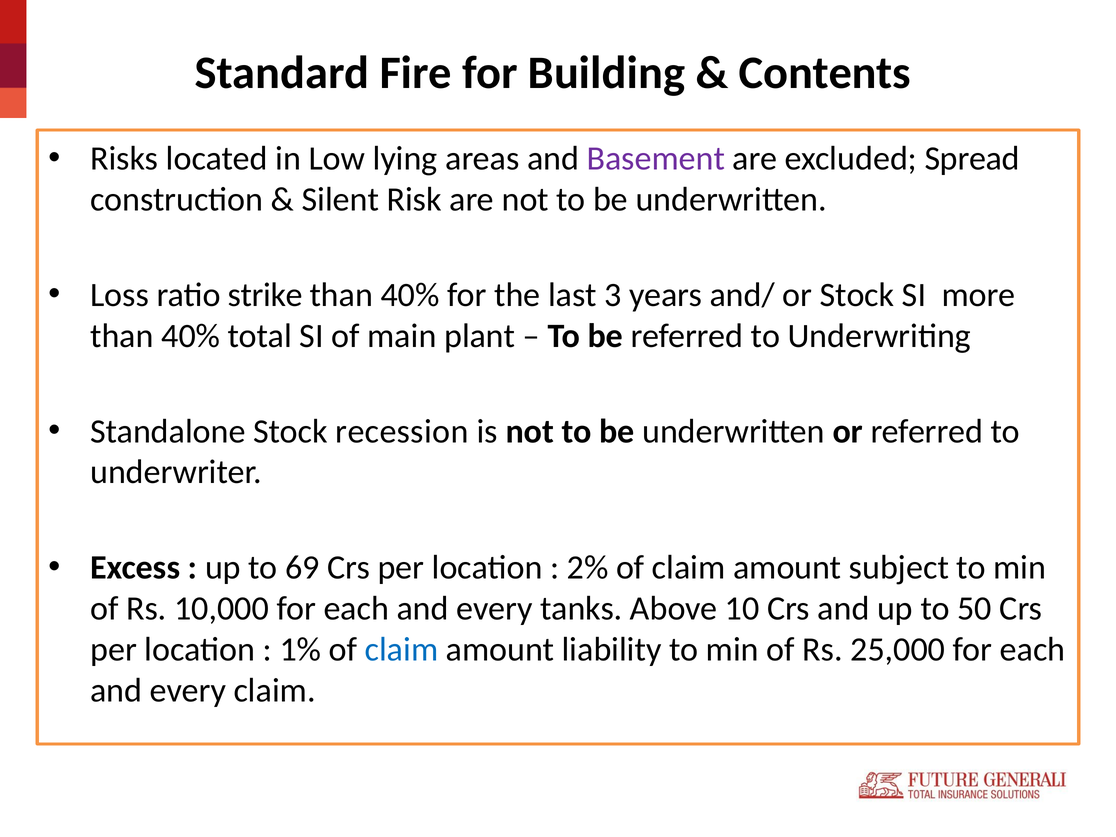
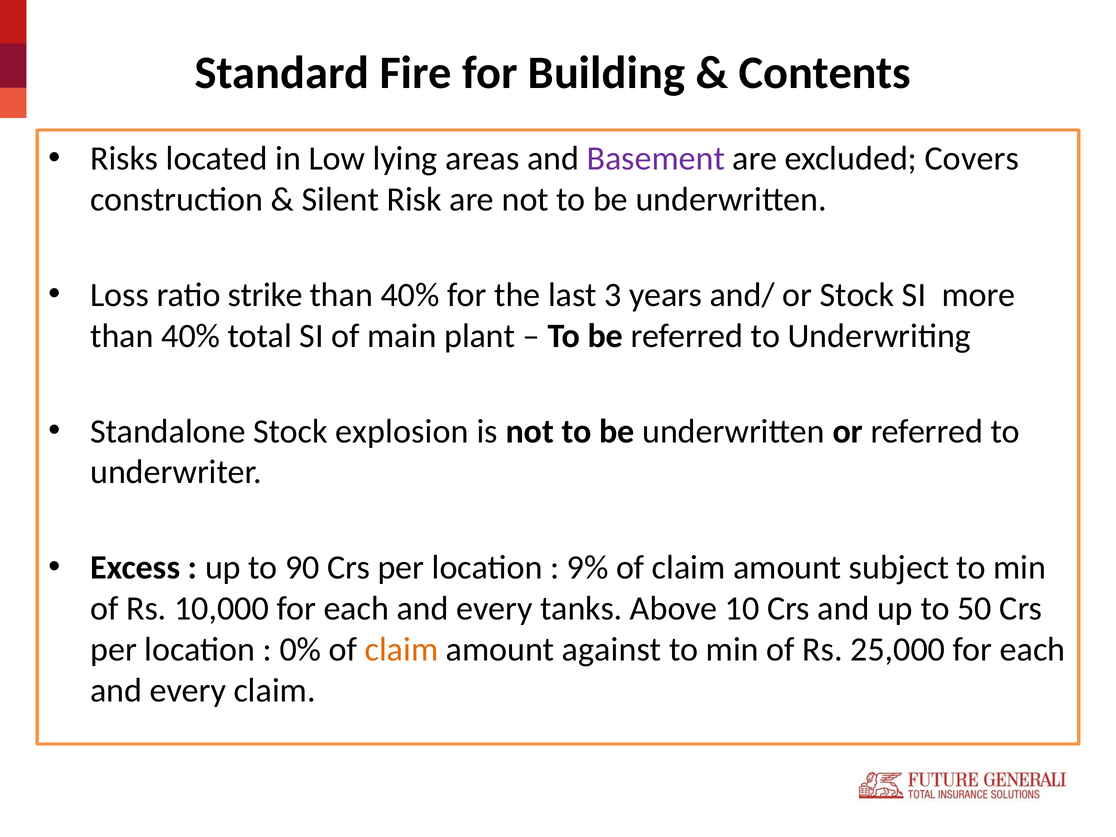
Spread: Spread -> Covers (972, 159)
recession: recession -> explosion (402, 431)
69: 69 -> 90 (302, 568)
2%: 2% -> 9% (588, 568)
1%: 1% -> 0% (300, 649)
claim colour: blue -> orange (401, 649)
liability: liability -> against (612, 649)
